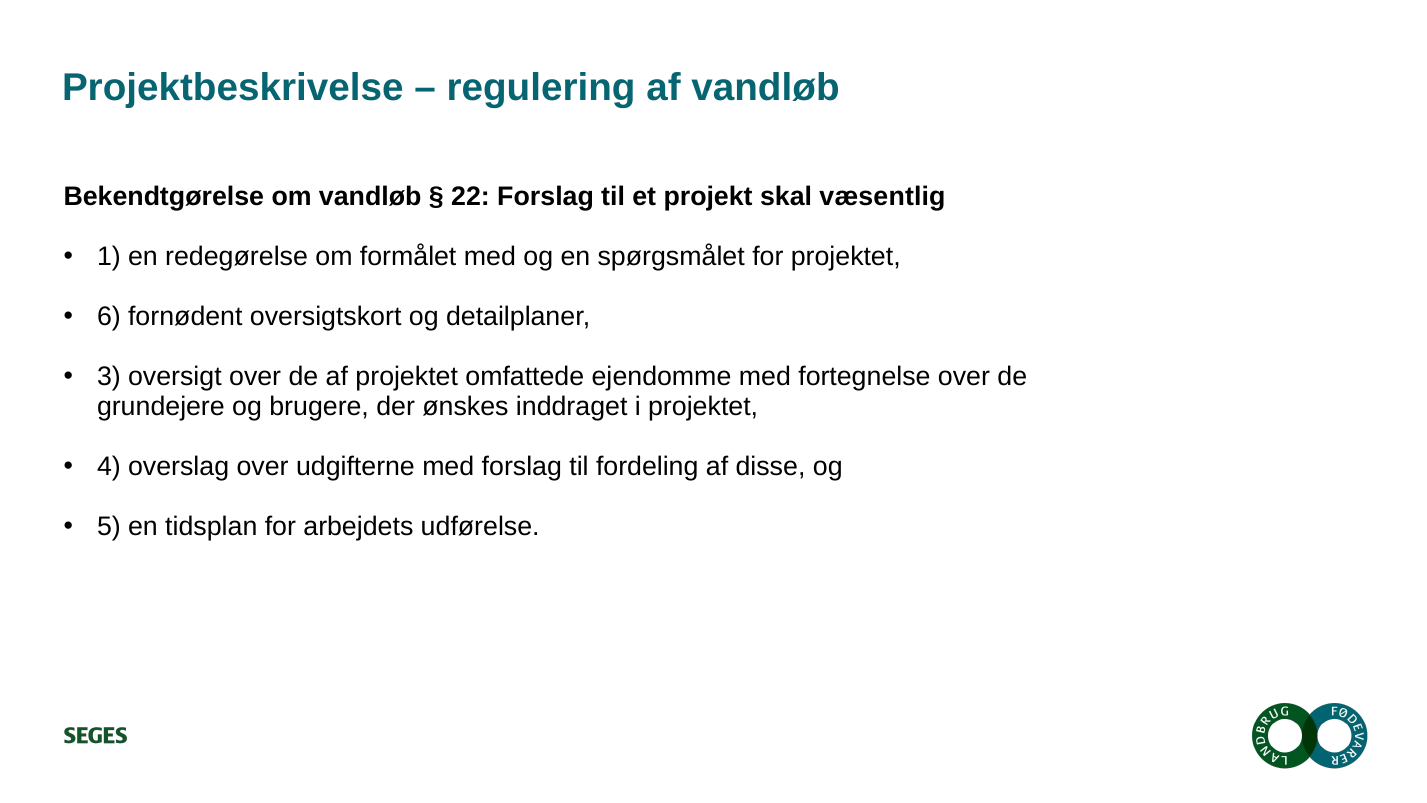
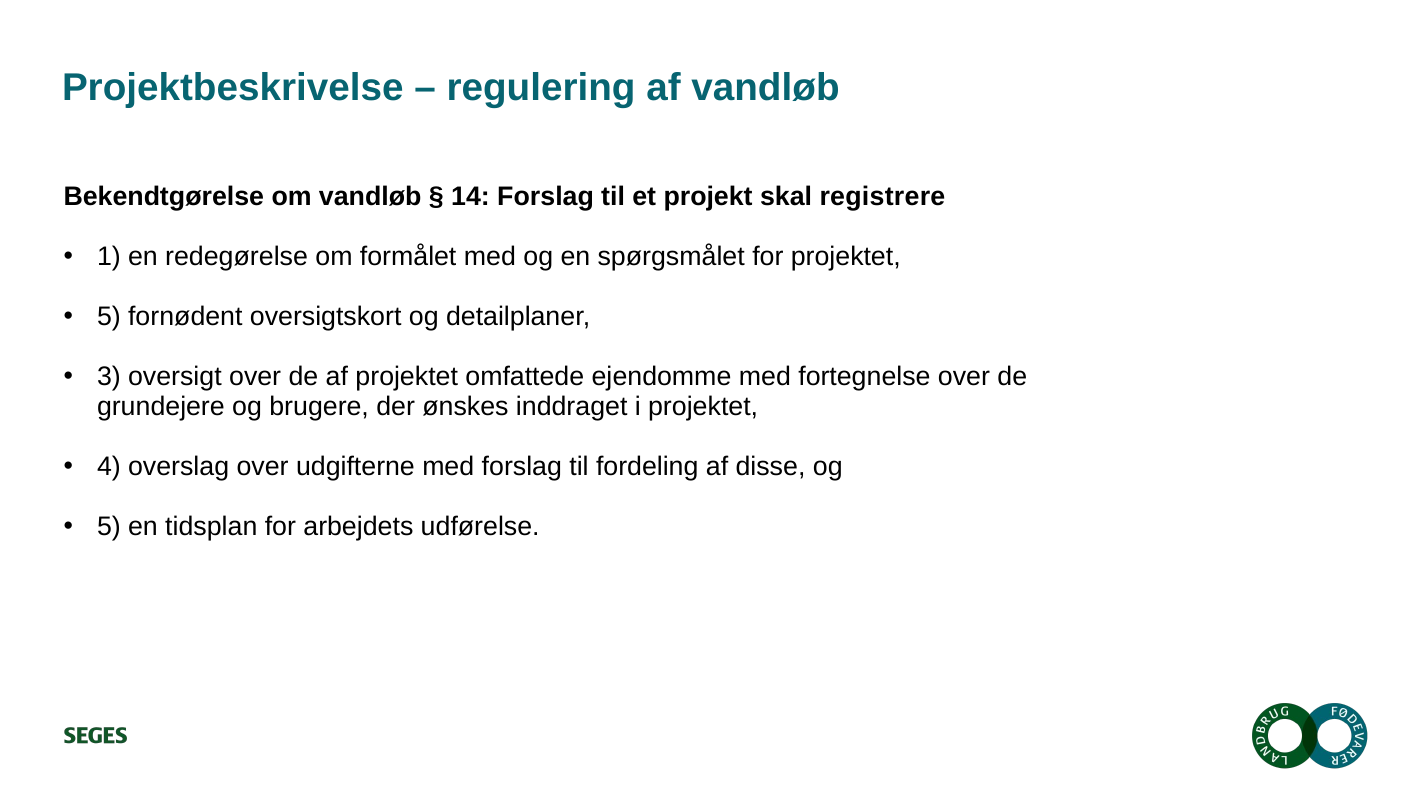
22: 22 -> 14 (471, 197)
væsentlig: væsentlig -> registrere (882, 197)
6: 6 -> 5 (109, 317)
